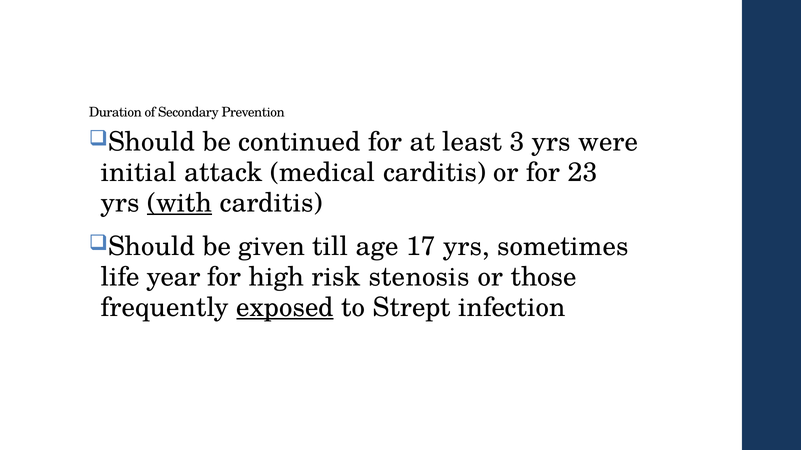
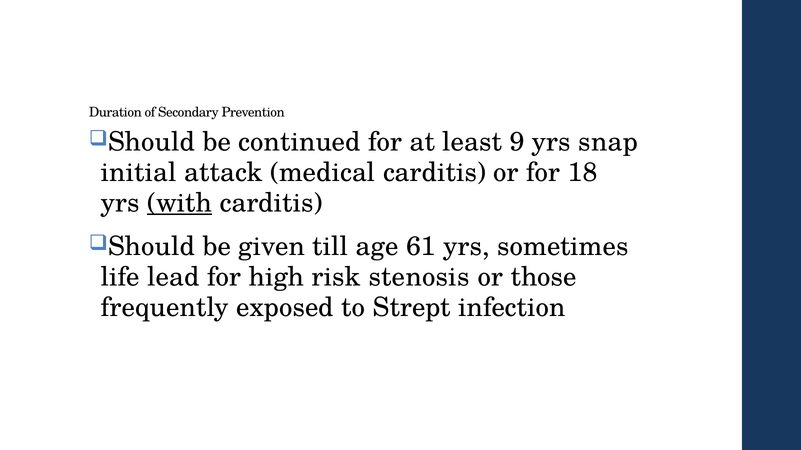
3: 3 -> 9 (517, 142)
were: were -> snap (608, 142)
23: 23 -> 18 (583, 173)
17: 17 -> 61 (421, 247)
year: year -> lead (173, 277)
exposed underline: present -> none (285, 308)
